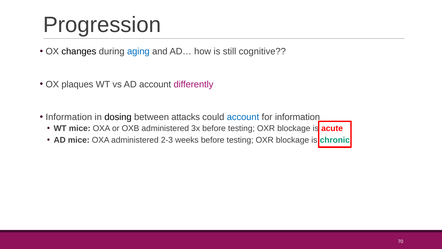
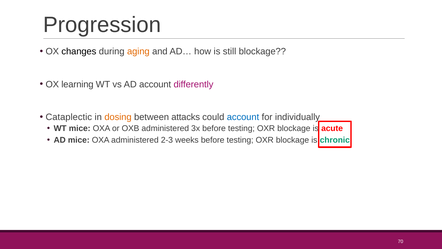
aging colour: blue -> orange (138, 51)
still cognitive: cognitive -> blockage (262, 51)
plaques: plaques -> learning (77, 84)
Information: Information -> Cataplectic (69, 117)
dosing colour: black -> orange (118, 117)
for information: information -> individually (297, 117)
